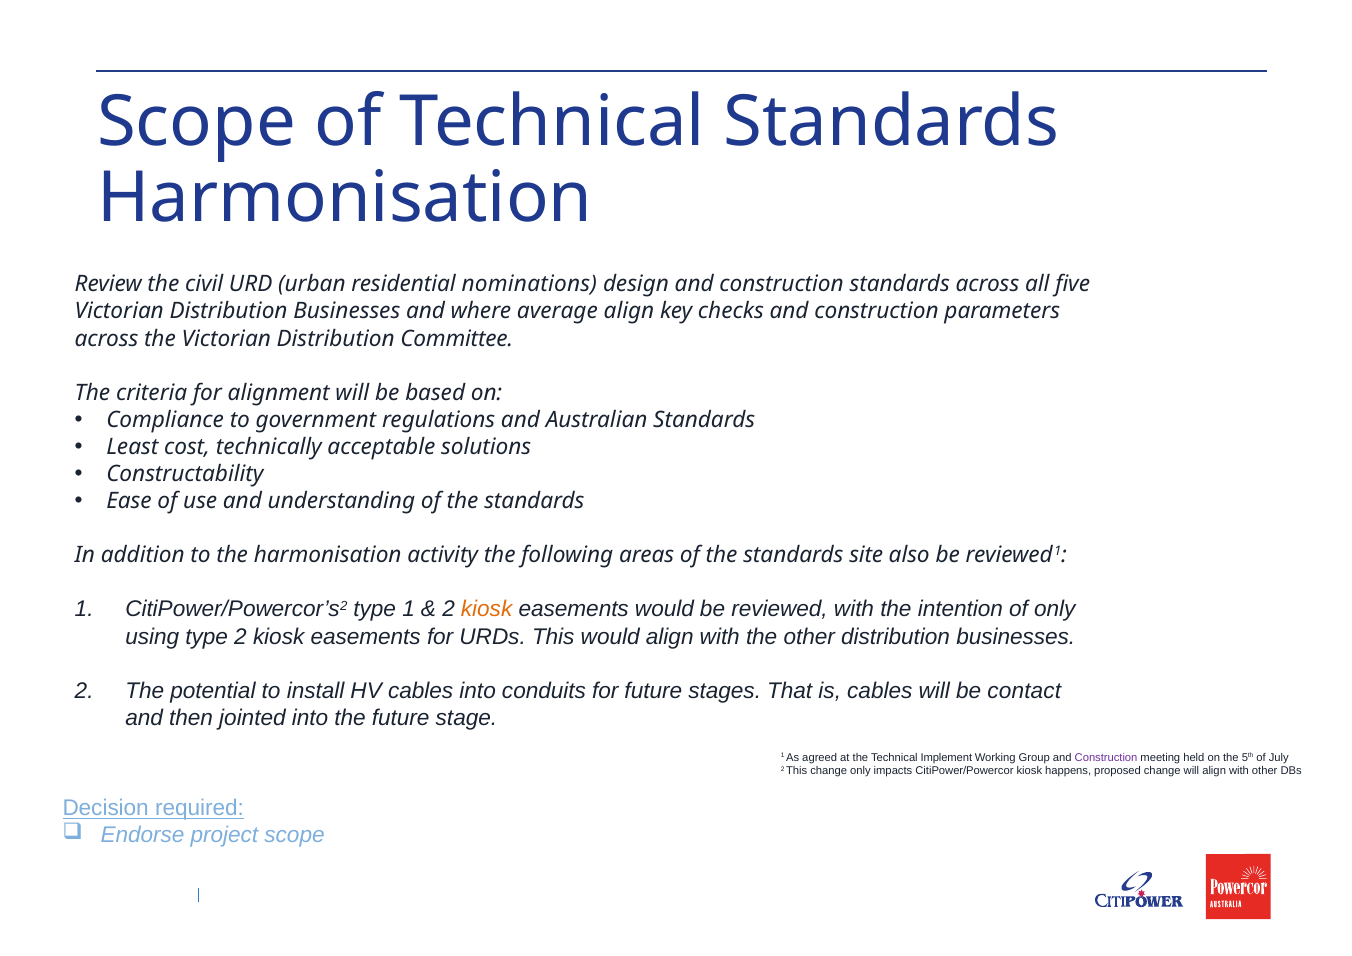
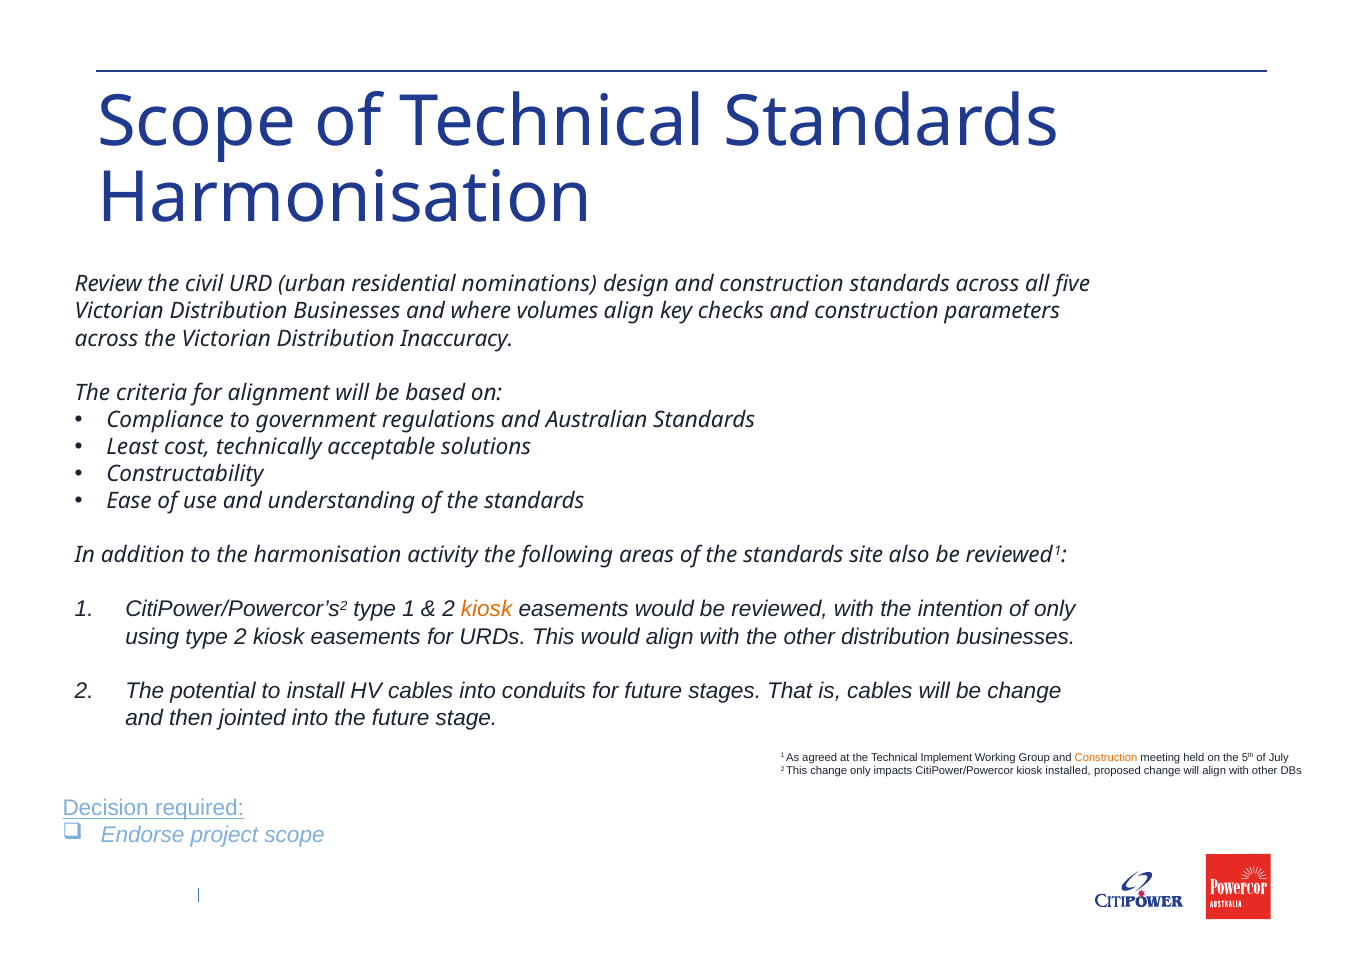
average: average -> volumes (558, 311)
Committee: Committee -> Inaccuracy (457, 339)
be contact: contact -> change (1024, 691)
Construction colour: purple -> orange (1106, 757)
happens: happens -> installed (1068, 771)
